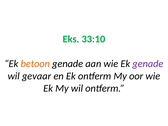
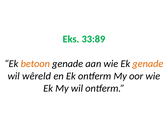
33:10: 33:10 -> 33:89 (93, 39)
genade colour: purple -> orange (148, 64)
gevaar: gevaar -> wêreld (37, 76)
